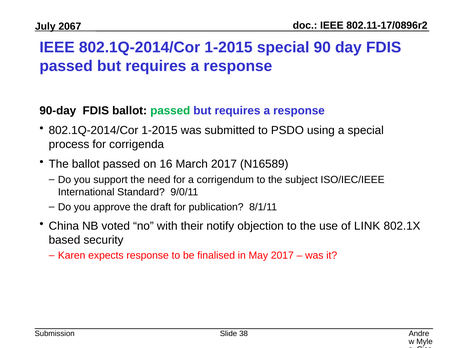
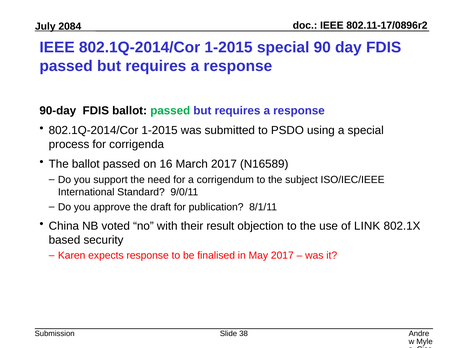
2067: 2067 -> 2084 (70, 26)
notify: notify -> result (220, 226)
